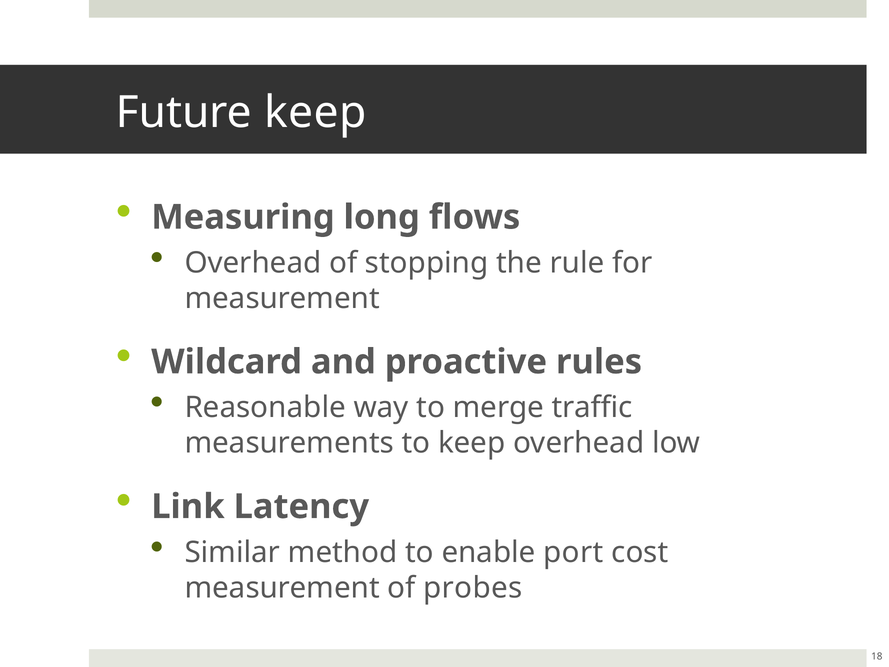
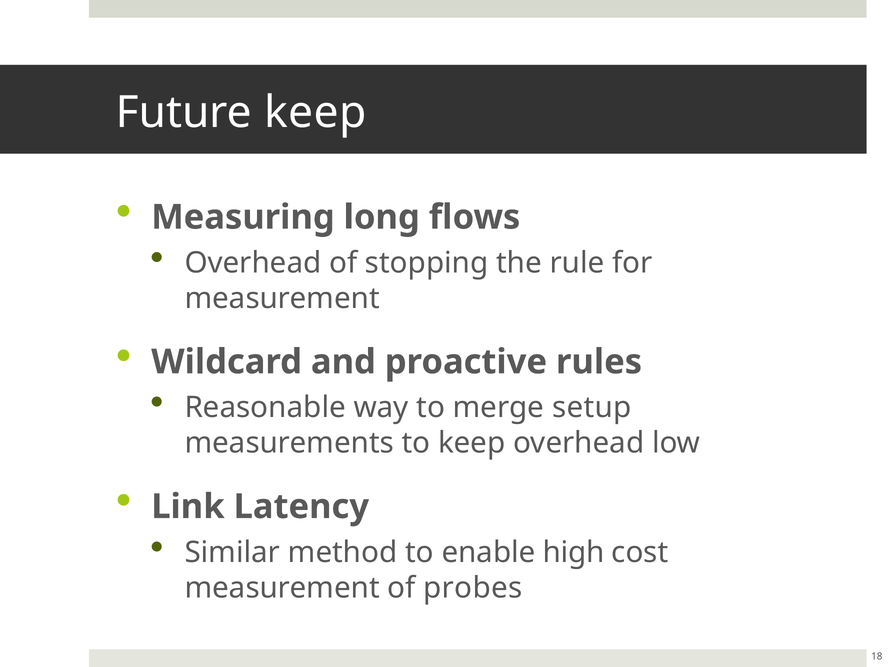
traffic: traffic -> setup (592, 407)
port: port -> high (574, 552)
